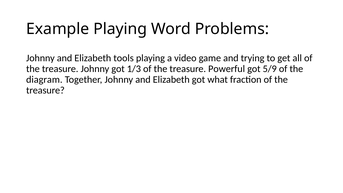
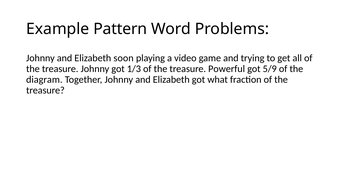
Example Playing: Playing -> Pattern (120, 29)
tools: tools -> soon (124, 58)
